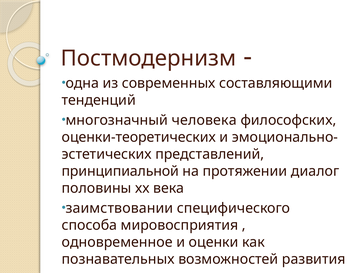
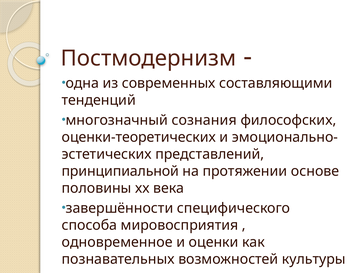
человека: человека -> сознания (204, 120)
диалог: диалог -> основе (315, 171)
заимствовании: заимствовании -> завершённости (119, 208)
развития: развития -> культуры (314, 259)
